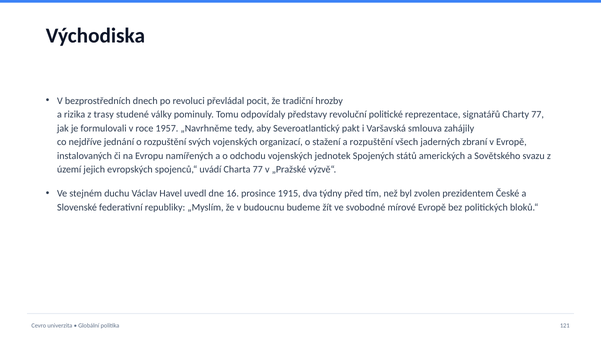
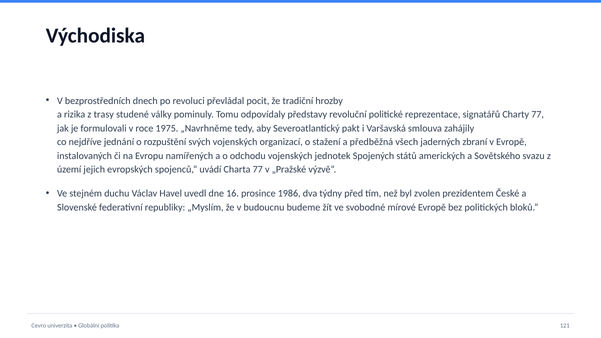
1957: 1957 -> 1975 (167, 128)
a rozpuštění: rozpuštění -> předběžná (371, 142)
1915: 1915 -> 1986 (289, 193)
